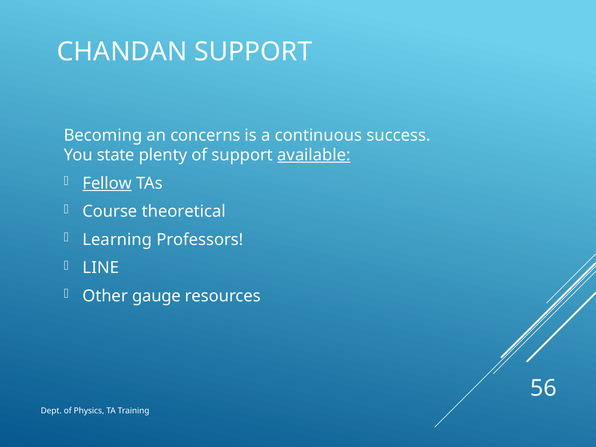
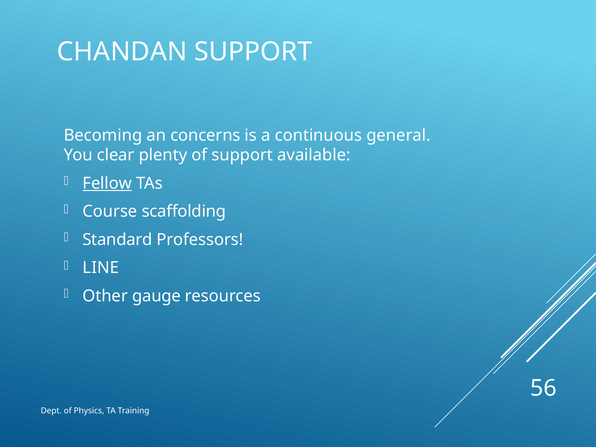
success: success -> general (399, 135)
state: state -> clear (116, 155)
available underline: present -> none (314, 155)
theoretical: theoretical -> scaffolding (184, 211)
Learning: Learning -> Standard (117, 240)
